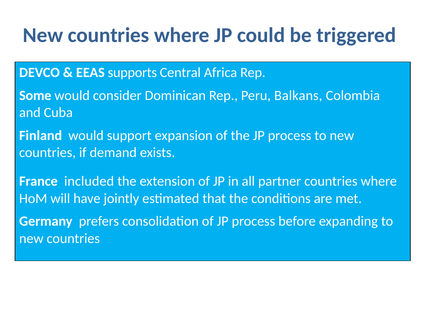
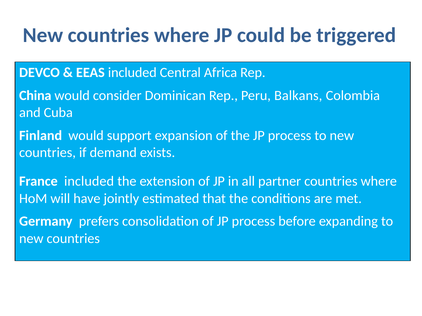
EEAS supports: supports -> included (132, 73)
Some: Some -> China (35, 96)
